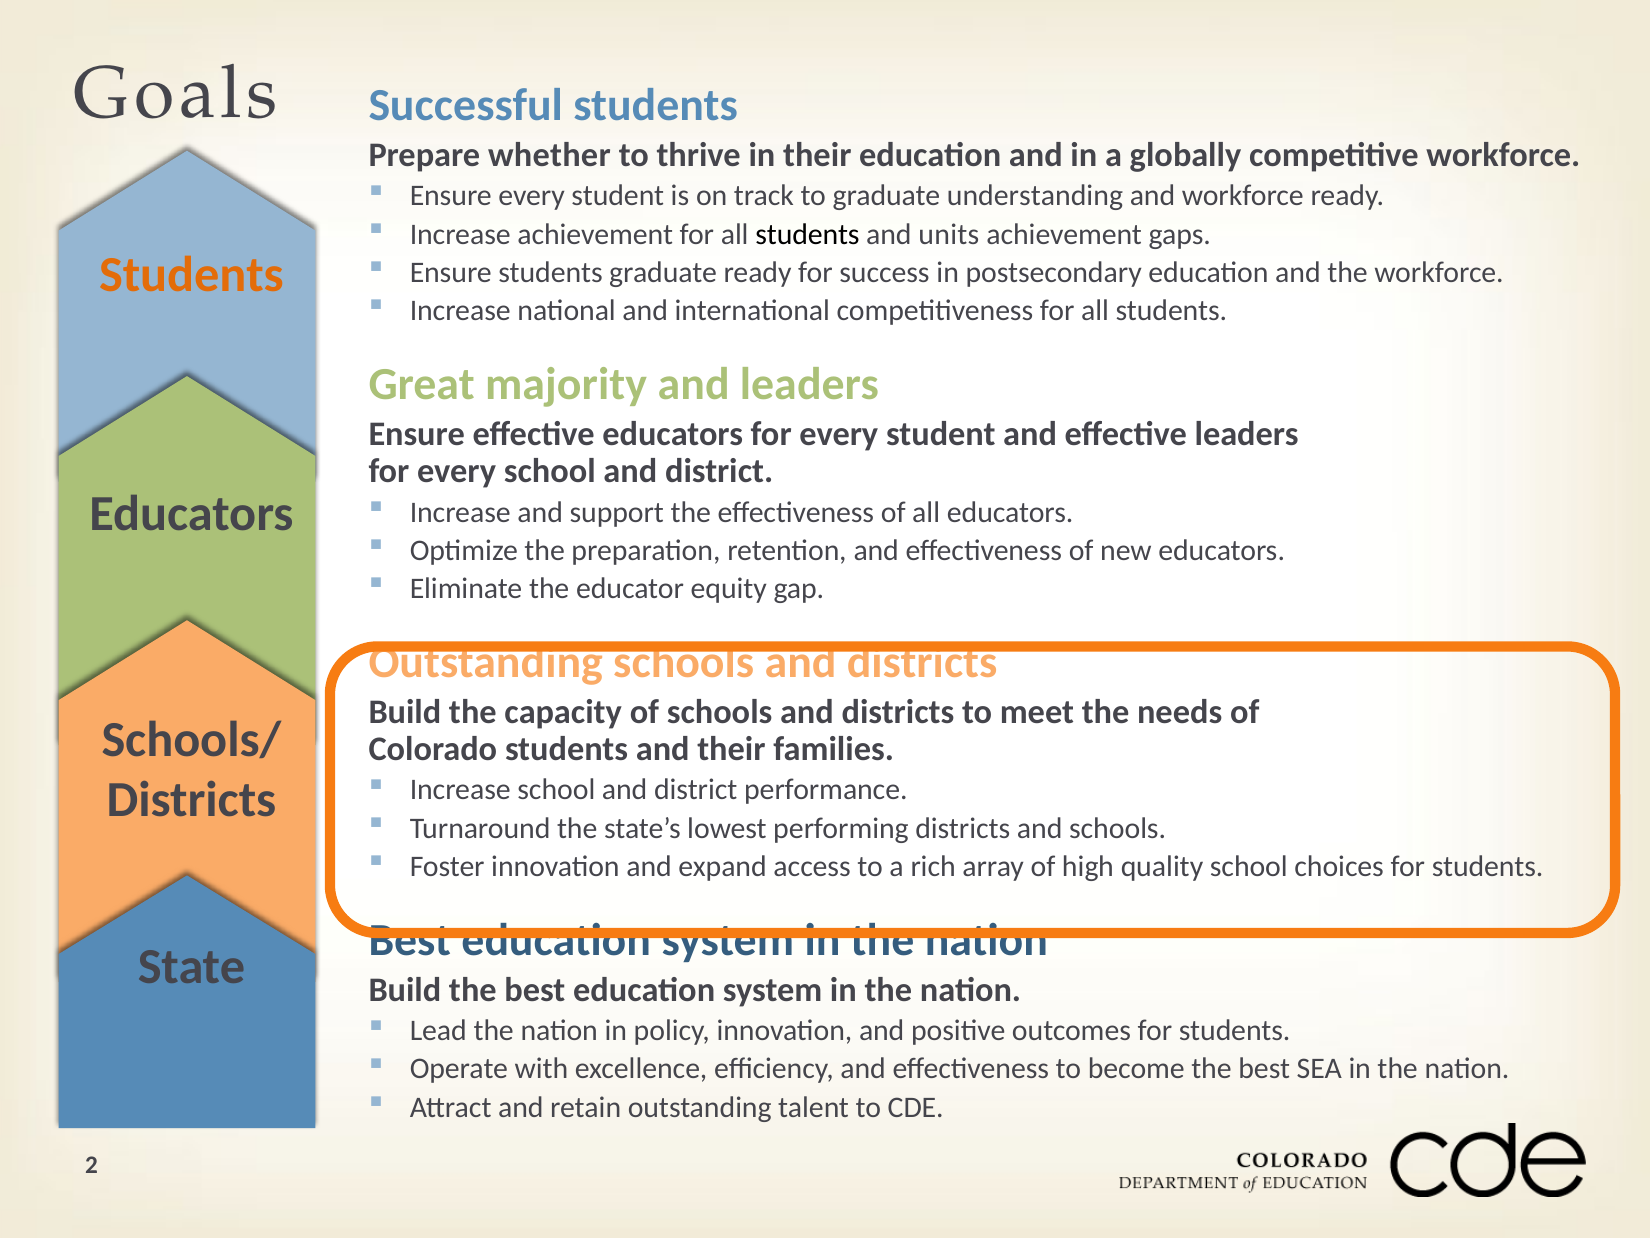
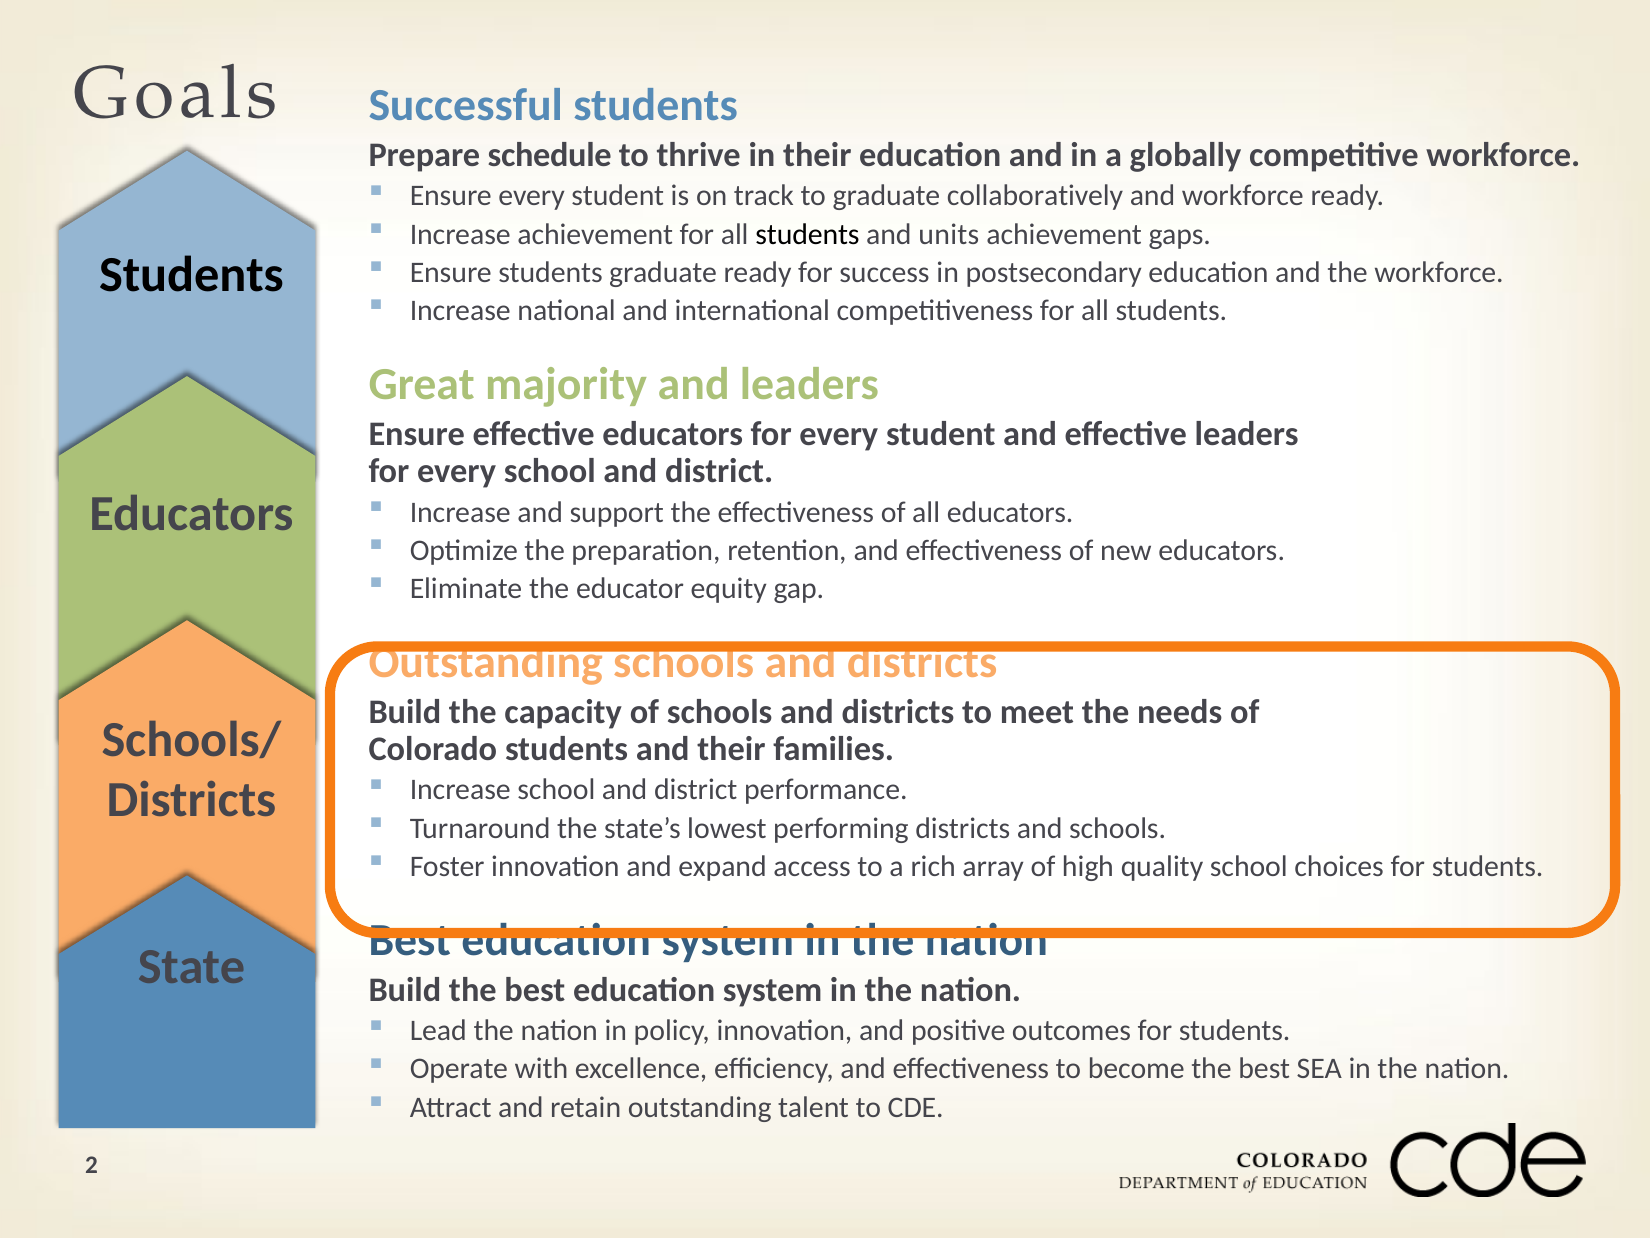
whether: whether -> schedule (550, 155)
understanding: understanding -> collaboratively (1035, 196)
Students colour: orange -> black (191, 274)
